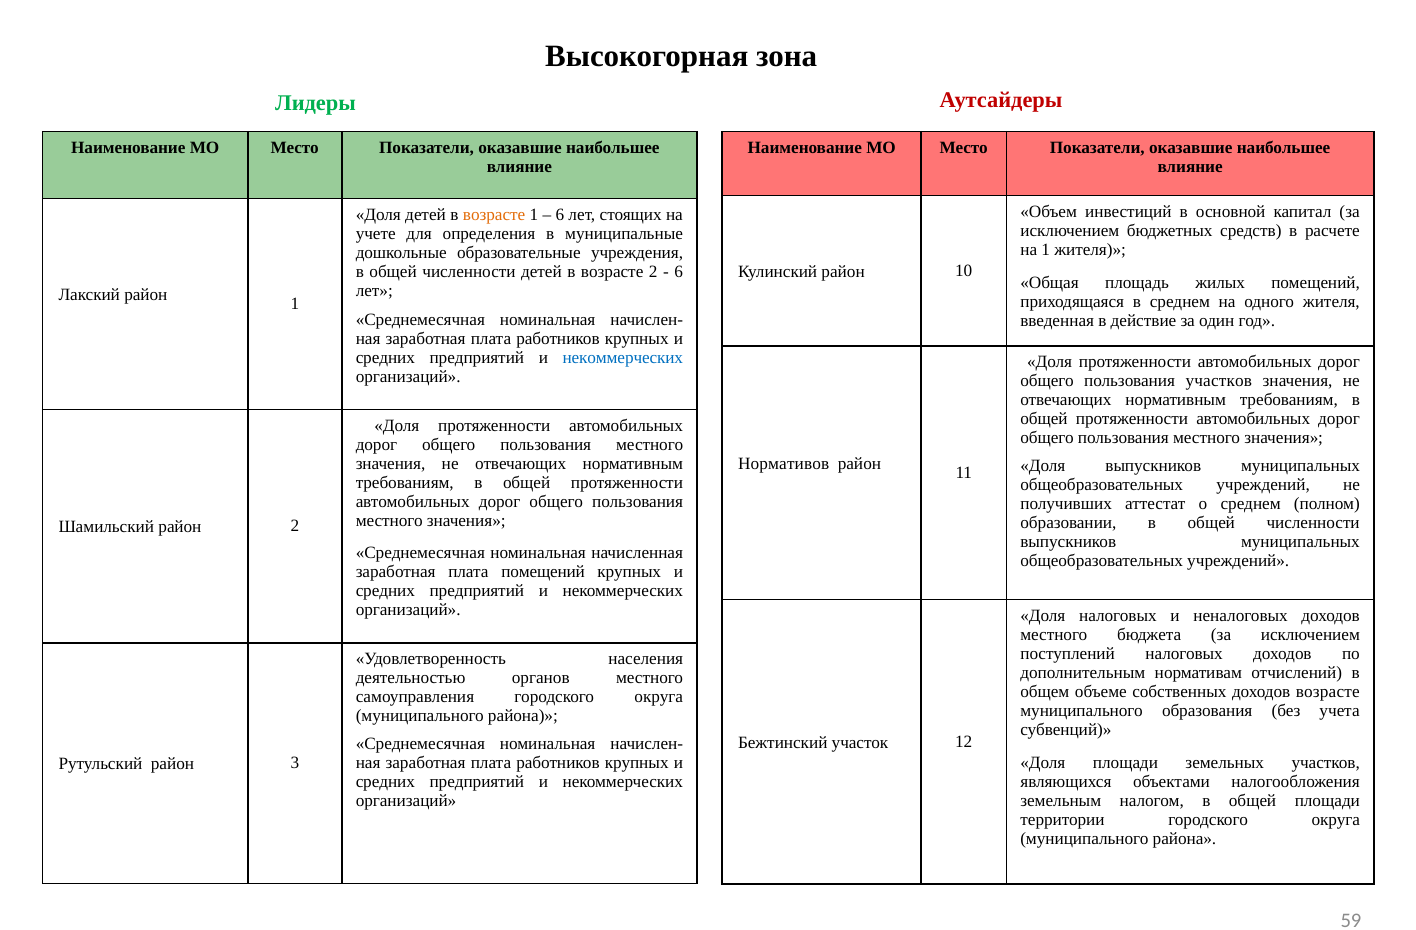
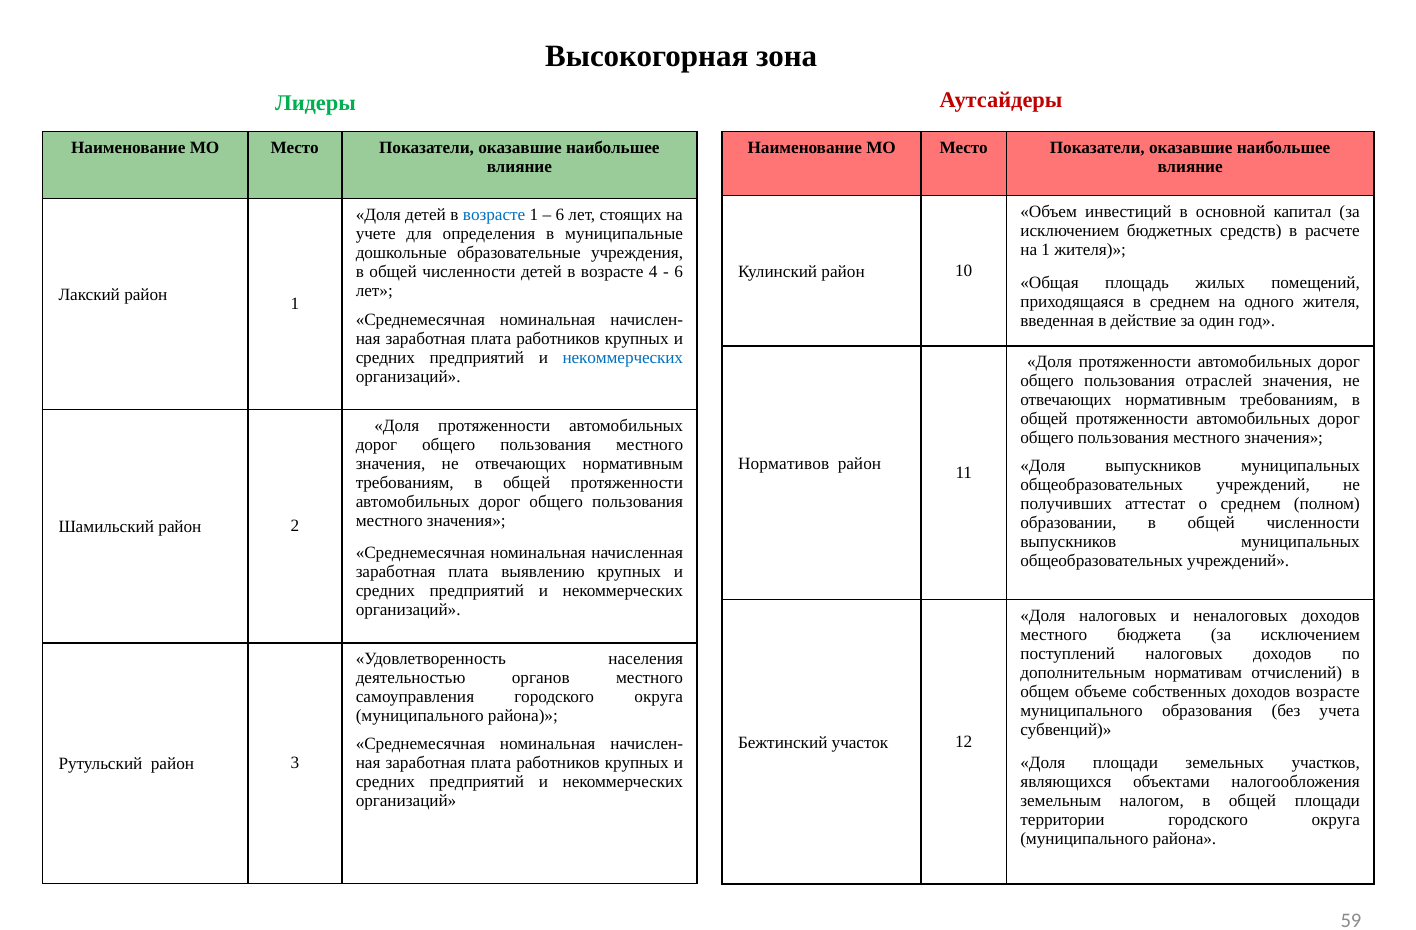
возрасте colour: orange -> blue (494, 215)
возрасте 2: 2 -> 4 (653, 272)
пользования участков: участков -> отраслей (1219, 381)
плата помещений: помещений -> выявлению (543, 572)
